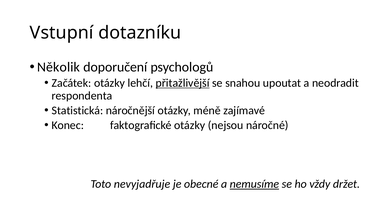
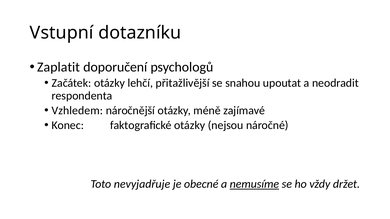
Několik: Několik -> Zaplatit (59, 67)
přitažlivější underline: present -> none (183, 83)
Statistická: Statistická -> Vzhledem (77, 111)
